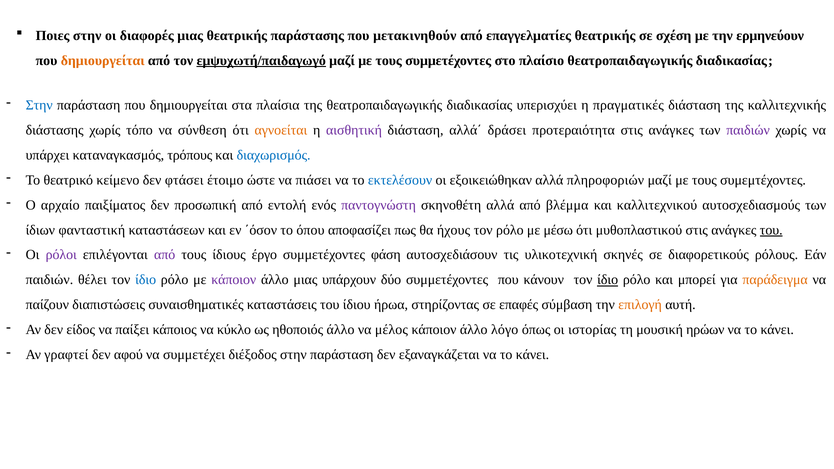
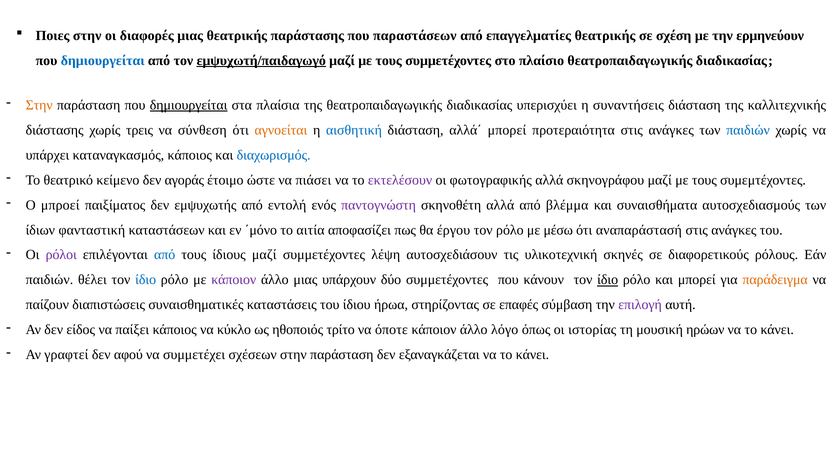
μετακινηθούν: μετακινηθούν -> παραστάσεων (415, 36)
δημιουργείται colour: orange -> blue (103, 61)
Στην colour: blue -> orange (39, 105)
δημιουργείται underline: none -> present (189, 105)
πραγματικές: πραγματικές -> συναντήσεις (628, 105)
τόπο: τόπο -> τρεις (140, 130)
αισθητική colour: purple -> blue (354, 130)
αλλά΄ δράσει: δράσει -> μπορεί (507, 130)
παιδιών colour: purple -> blue (748, 130)
καταναγκασμός τρόπους: τρόπους -> κάποιος (190, 155)
φτάσει: φτάσει -> αγοράς (184, 180)
εκτελέσουν colour: blue -> purple (400, 180)
εξοικειώθηκαν: εξοικειώθηκαν -> φωτογραφικής (491, 180)
πληροφοριών: πληροφοριών -> σκηνογράφου (605, 180)
αρχαίο: αρχαίο -> μπροεί (60, 205)
προσωπική: προσωπική -> εμψυχωτής (205, 205)
καλλιτεχνικού: καλλιτεχνικού -> συναισθήματα (657, 205)
΄όσον: ΄όσον -> ΄μόνο (261, 230)
όπου: όπου -> αιτία (310, 230)
ήχους: ήχους -> έργου (454, 230)
μυθοπλαστικού: μυθοπλαστικού -> αναπαράστασή (639, 230)
του underline: present -> none (771, 230)
από colour: purple -> blue (165, 255)
ίδιους έργο: έργο -> μαζί (264, 255)
φάση: φάση -> λέψη (386, 255)
επιλογή colour: orange -> purple (640, 305)
ηθοποιός άλλο: άλλο -> τρίτο (341, 330)
μέλος: μέλος -> όποτε (391, 330)
διέξοδος: διέξοδος -> σχέσεων (253, 355)
